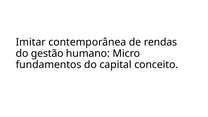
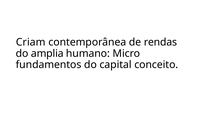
Imitar: Imitar -> Criam (31, 42)
gestão: gestão -> amplia (47, 53)
